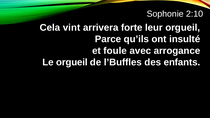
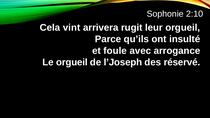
forte: forte -> rugit (132, 28)
l’Buffles: l’Buffles -> l’Joseph (123, 62)
enfants: enfants -> réservé (182, 62)
